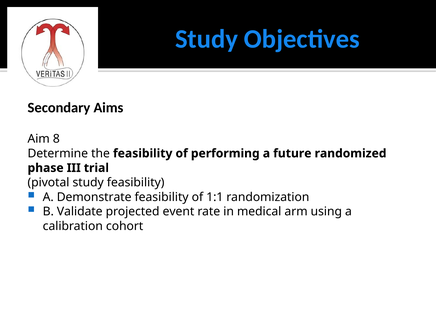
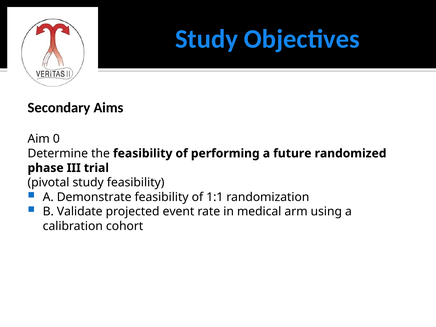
8: 8 -> 0 (56, 139)
